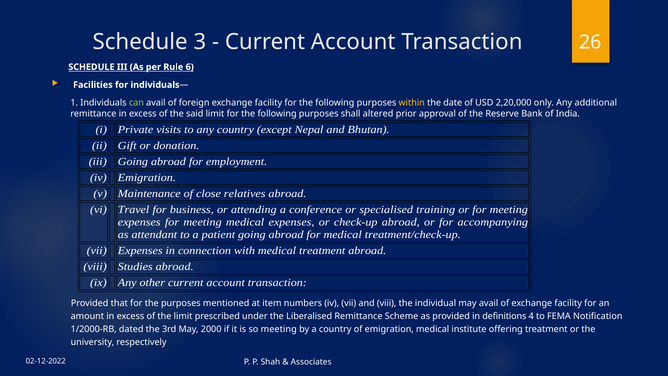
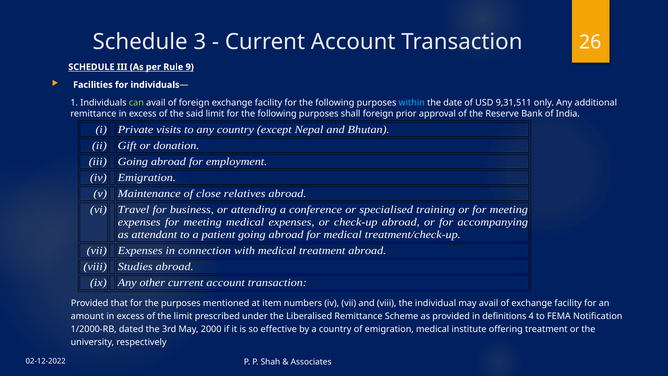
6: 6 -> 9 (190, 67)
within colour: yellow -> light blue (412, 103)
2,20,000: 2,20,000 -> 9,31,511 (514, 103)
shall altered: altered -> foreign (378, 113)
so meeting: meeting -> effective (279, 329)
